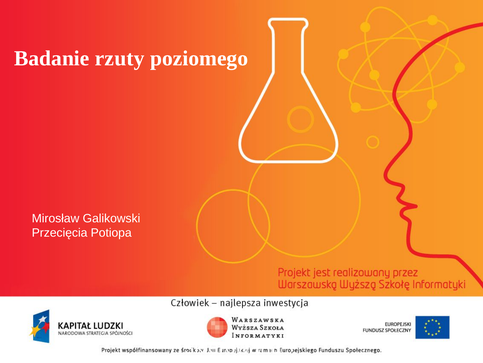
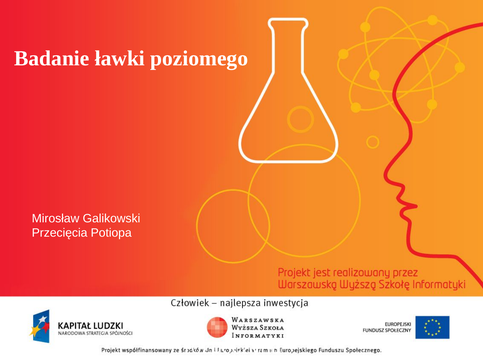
rzuty: rzuty -> ławki (120, 58)
skierowana: skierowana -> rozpoczyna (233, 347)
